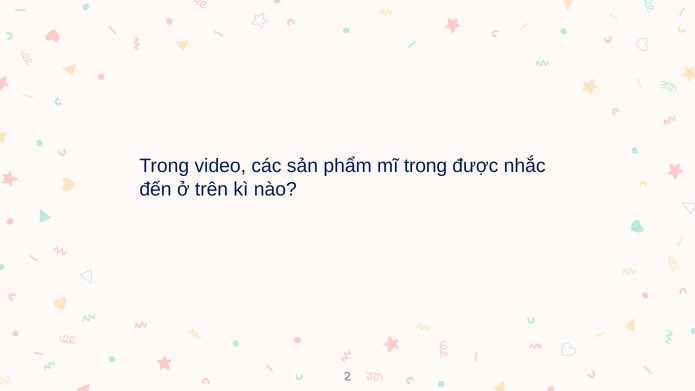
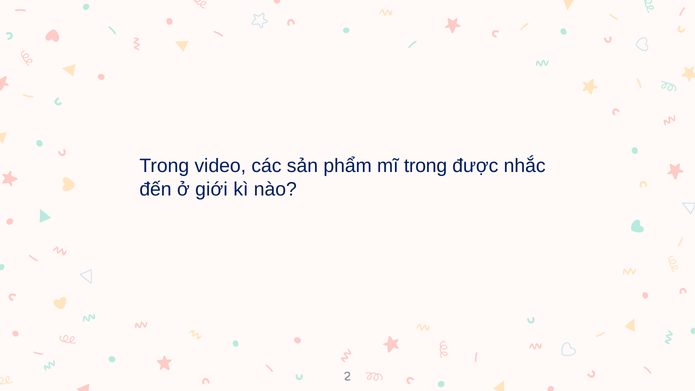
trên: trên -> giới (211, 189)
